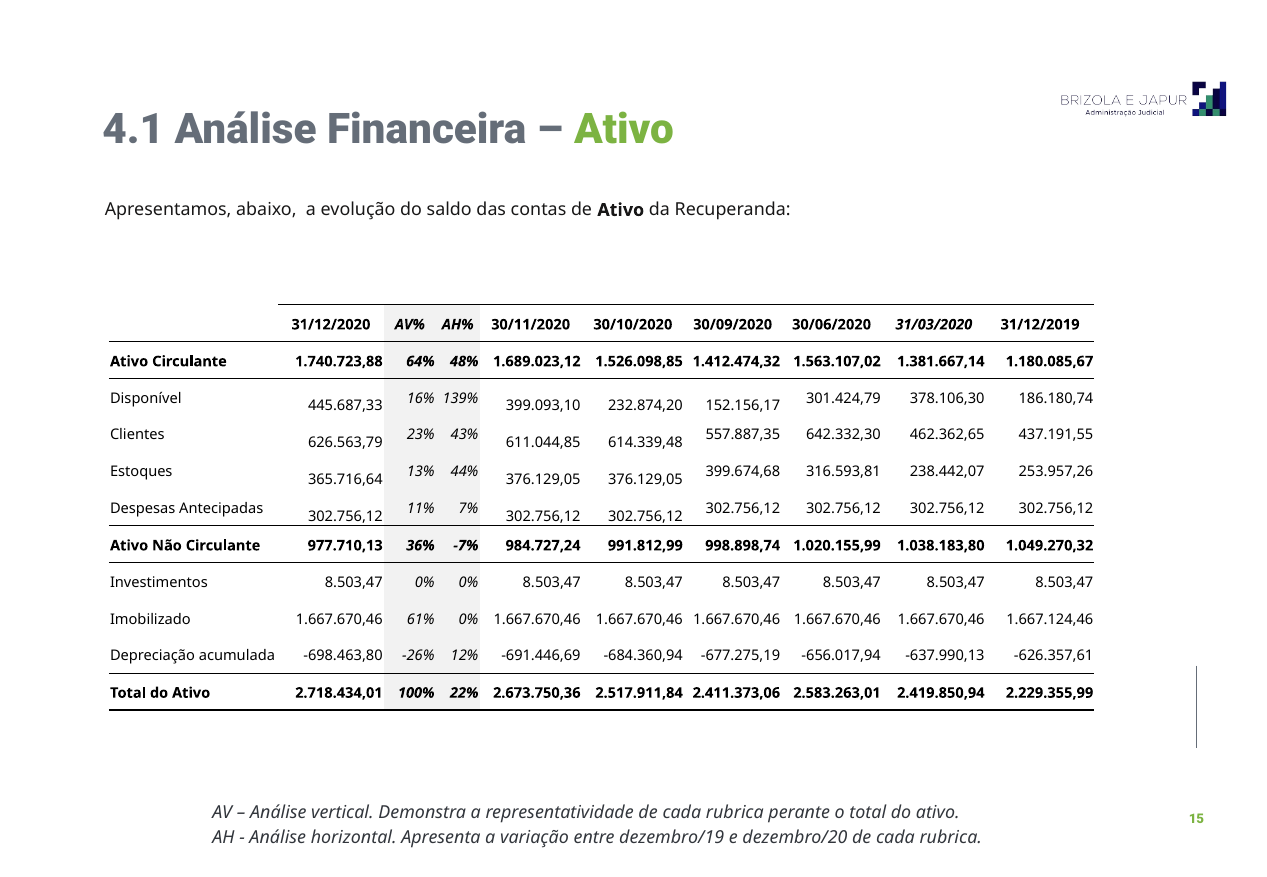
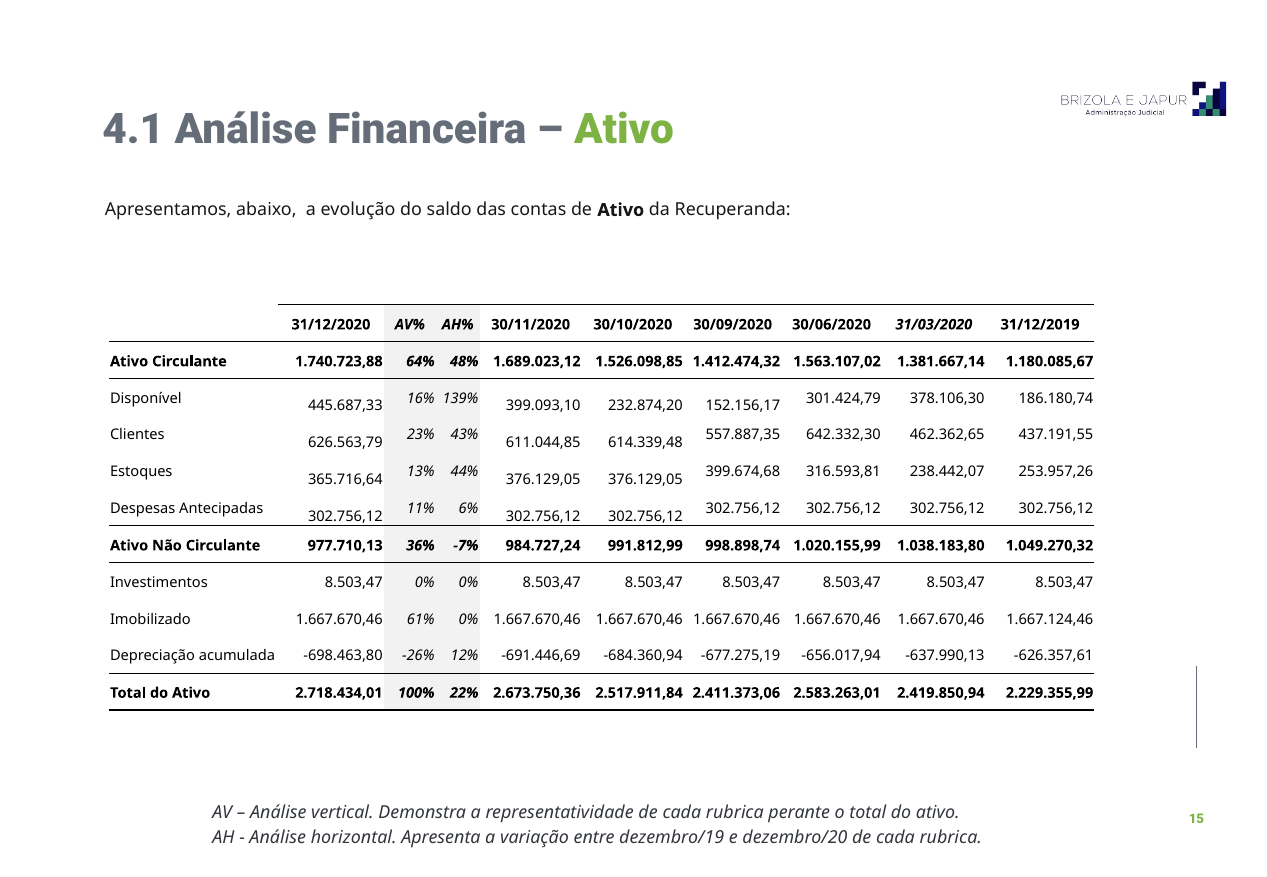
7%: 7% -> 6% (469, 509)
